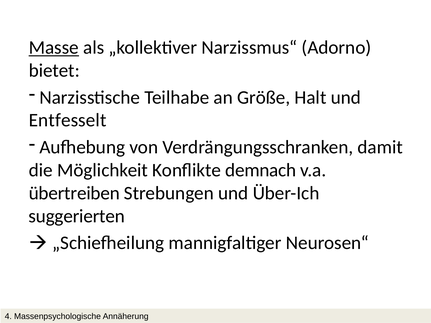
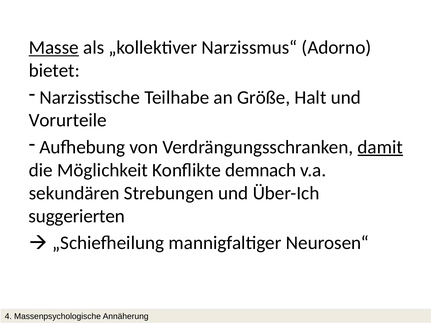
Entfesselt: Entfesselt -> Vorurteile (68, 120)
damit underline: none -> present (380, 147)
übertreiben: übertreiben -> sekundären (74, 193)
